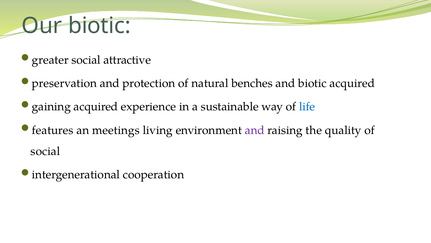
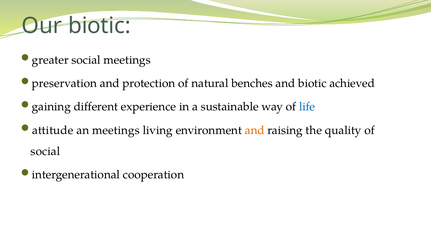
social attractive: attractive -> meetings (127, 60)
biotic acquired: acquired -> achieved (352, 83)
gaining acquired: acquired -> different (96, 106)
features: features -> attitude (53, 130)
and colour: purple -> orange (255, 130)
